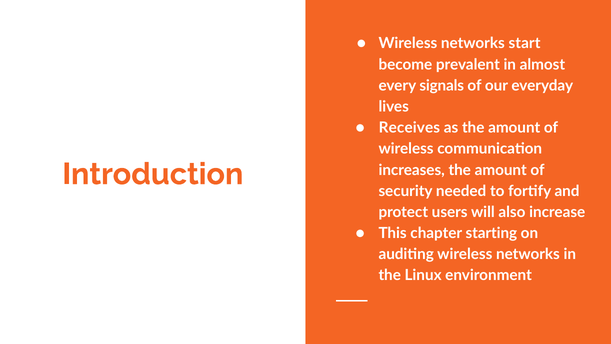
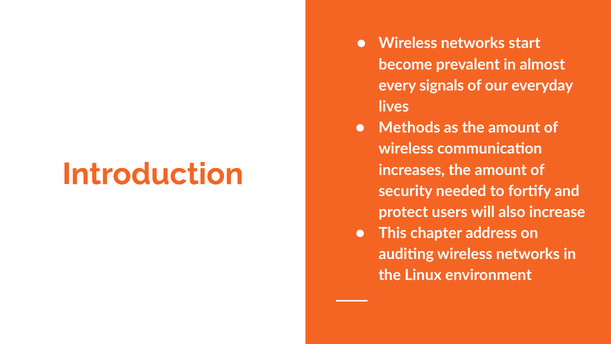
Receives: Receives -> Methods (409, 128)
starting: starting -> address (491, 233)
